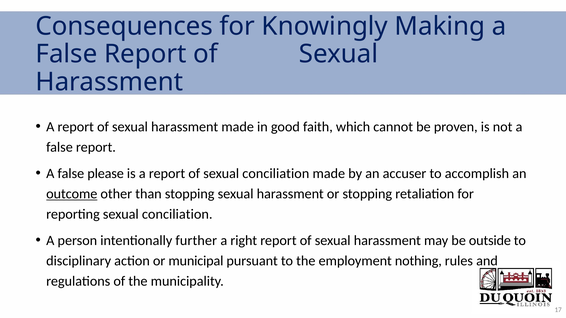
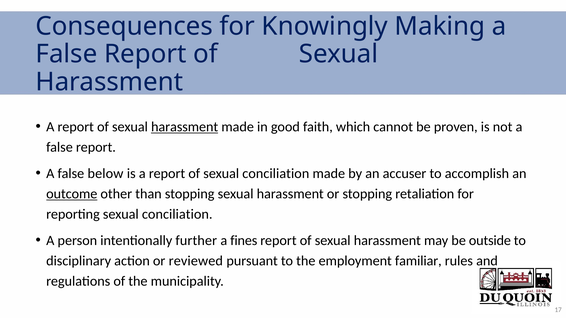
harassment underline: none -> present (185, 127)
please: please -> below (105, 174)
right: right -> fines (244, 241)
municipal: municipal -> reviewed (196, 261)
nothing: nothing -> familiar (418, 261)
